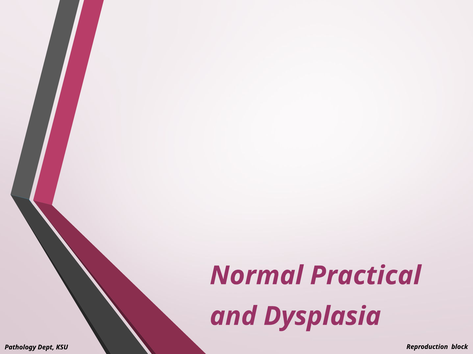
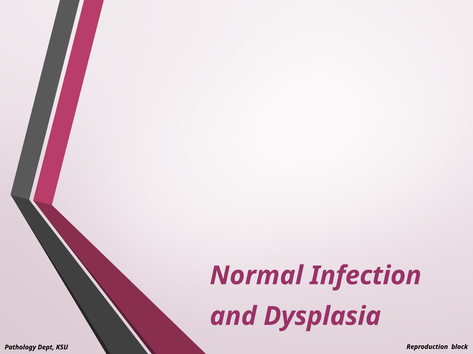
Practical: Practical -> Infection (366, 276)
